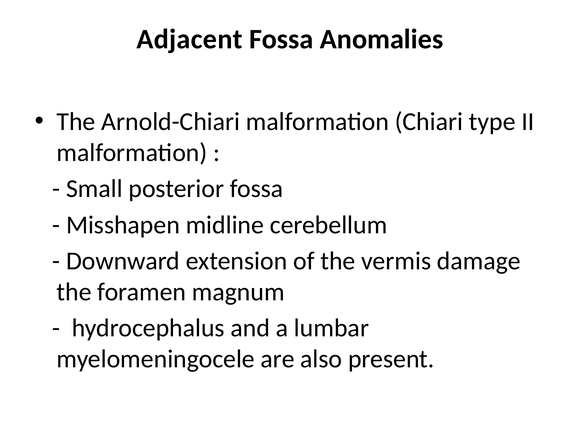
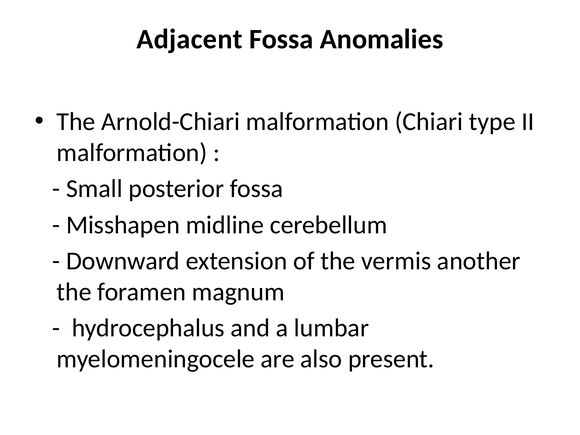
damage: damage -> another (479, 261)
